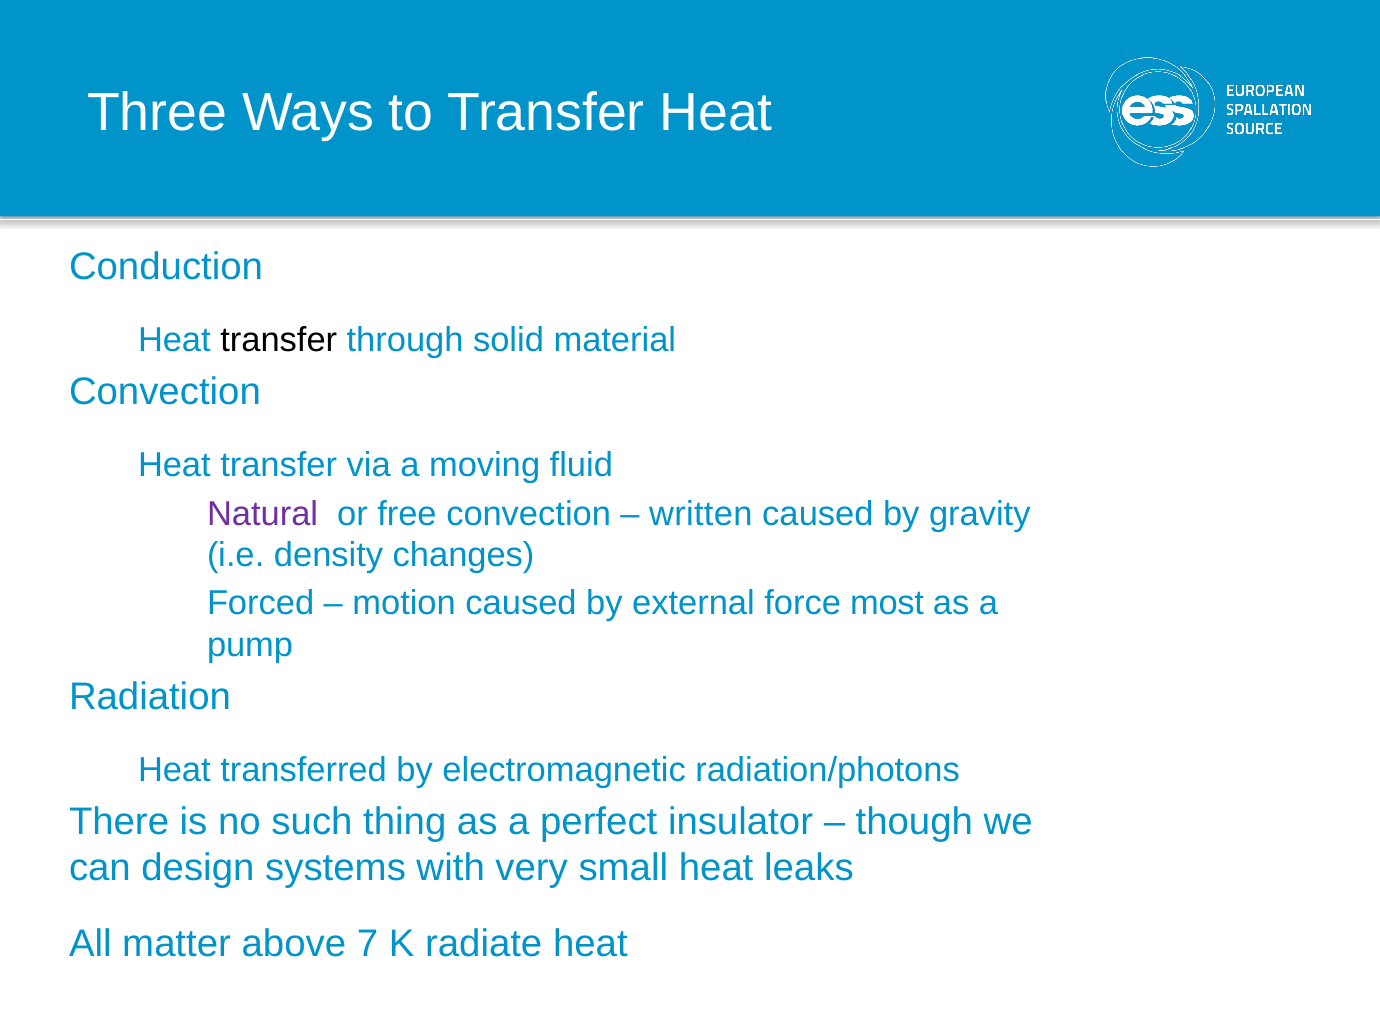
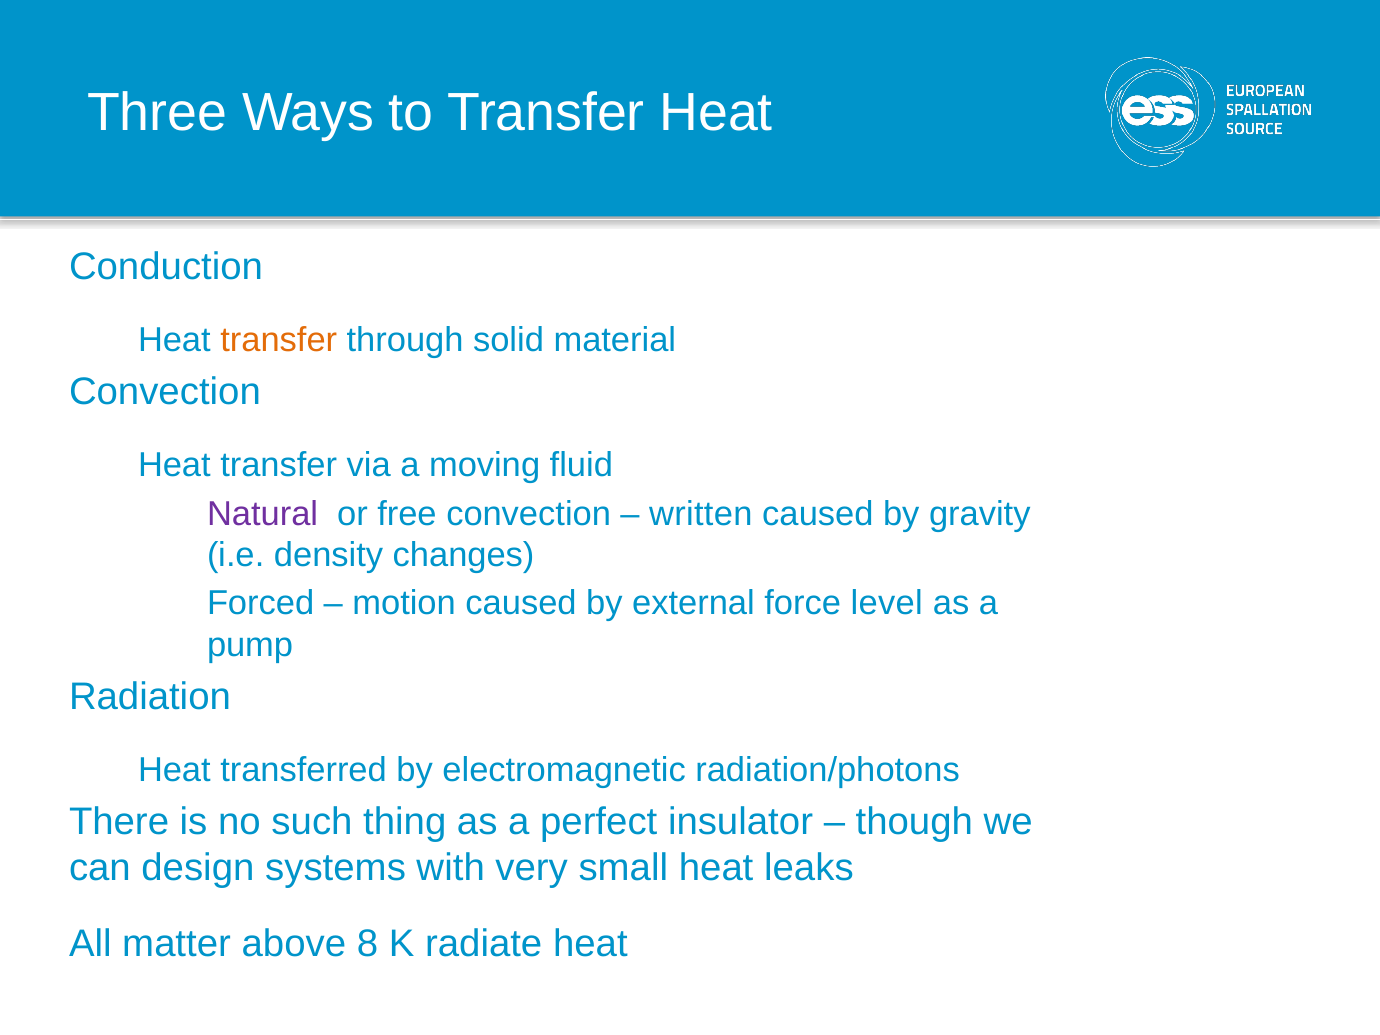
transfer colour: black -> orange (279, 341)
most: most -> level (887, 603)
7: 7 -> 8 (368, 944)
